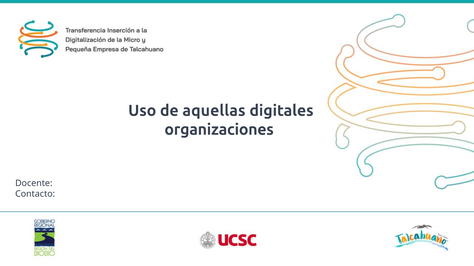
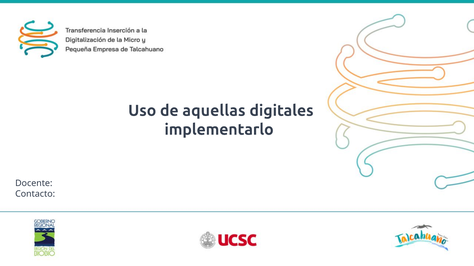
organizaciones: organizaciones -> implementarlo (219, 130)
